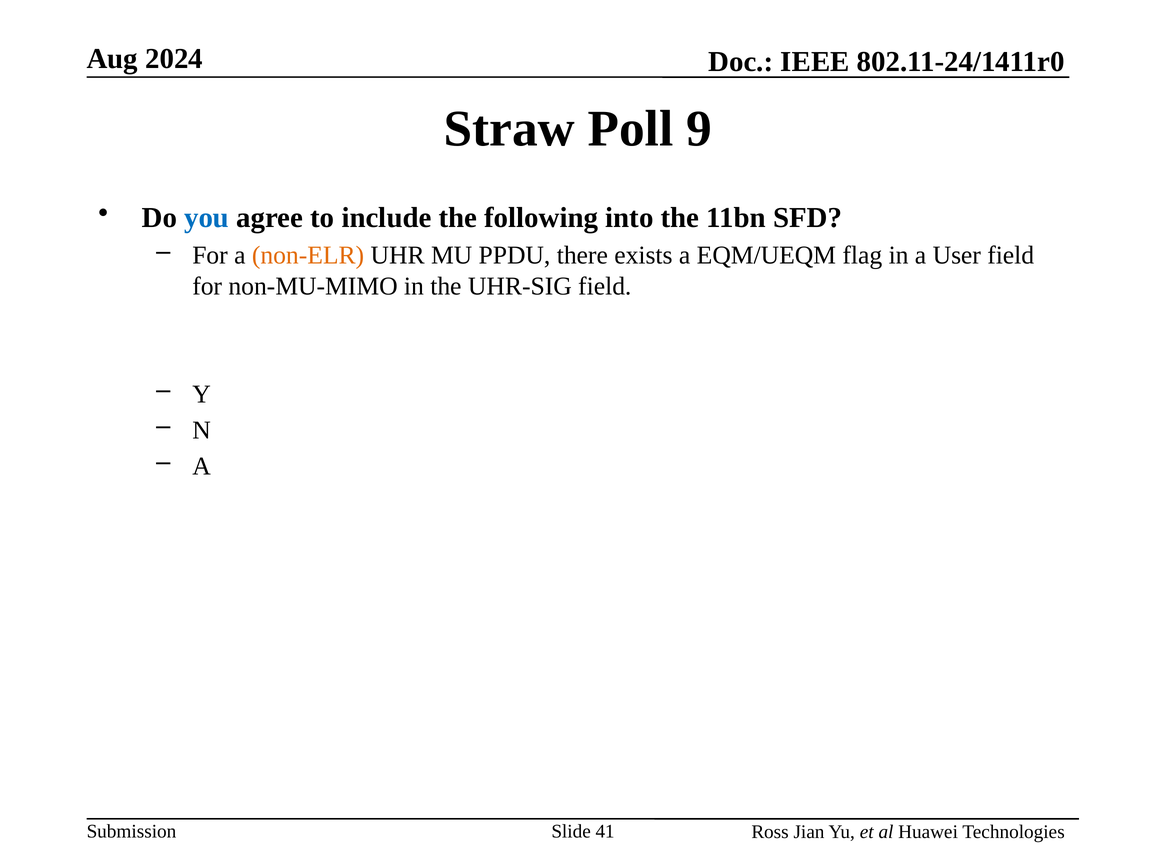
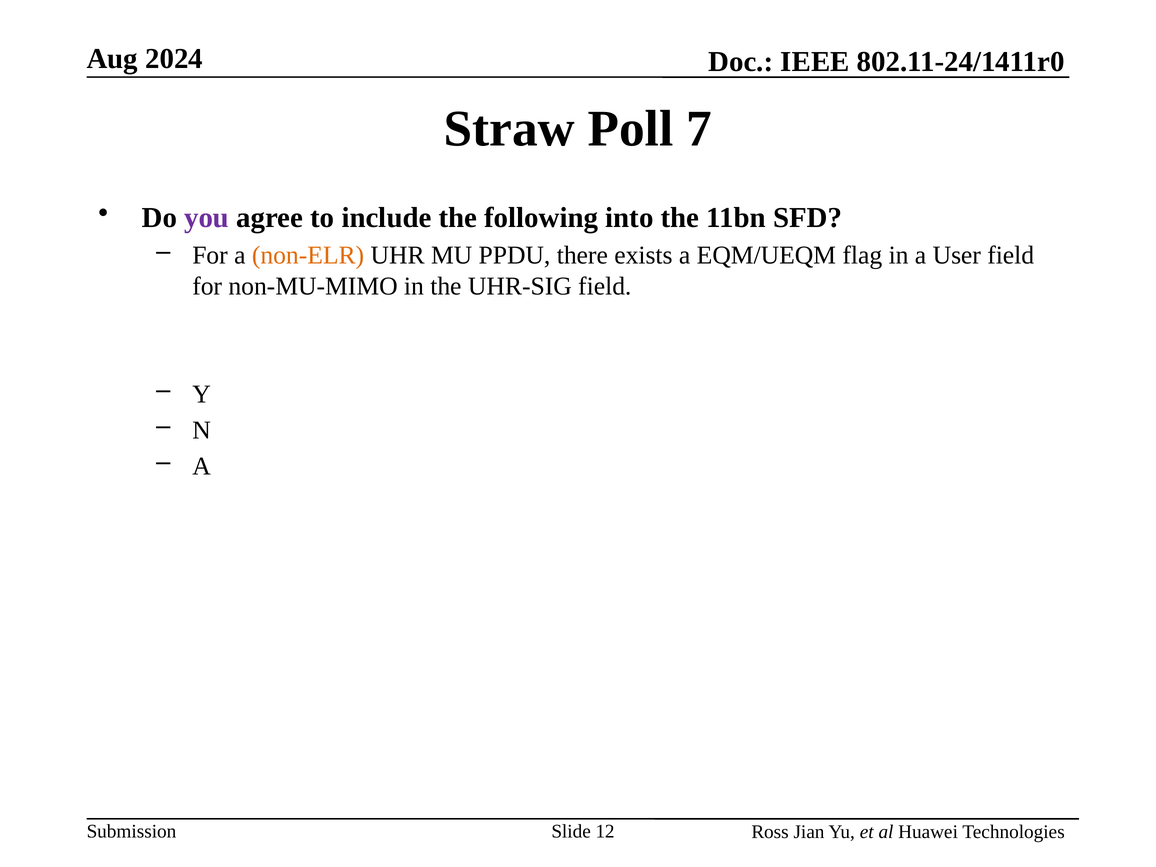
9: 9 -> 7 (699, 129)
you colour: blue -> purple (207, 218)
41: 41 -> 12 (605, 832)
